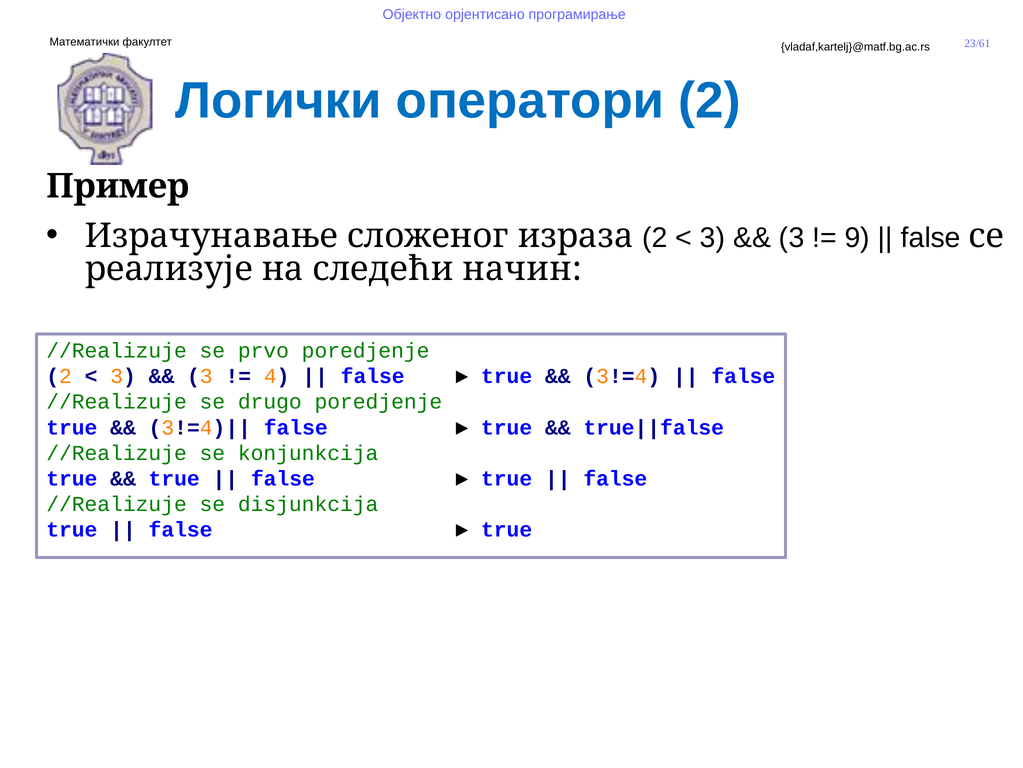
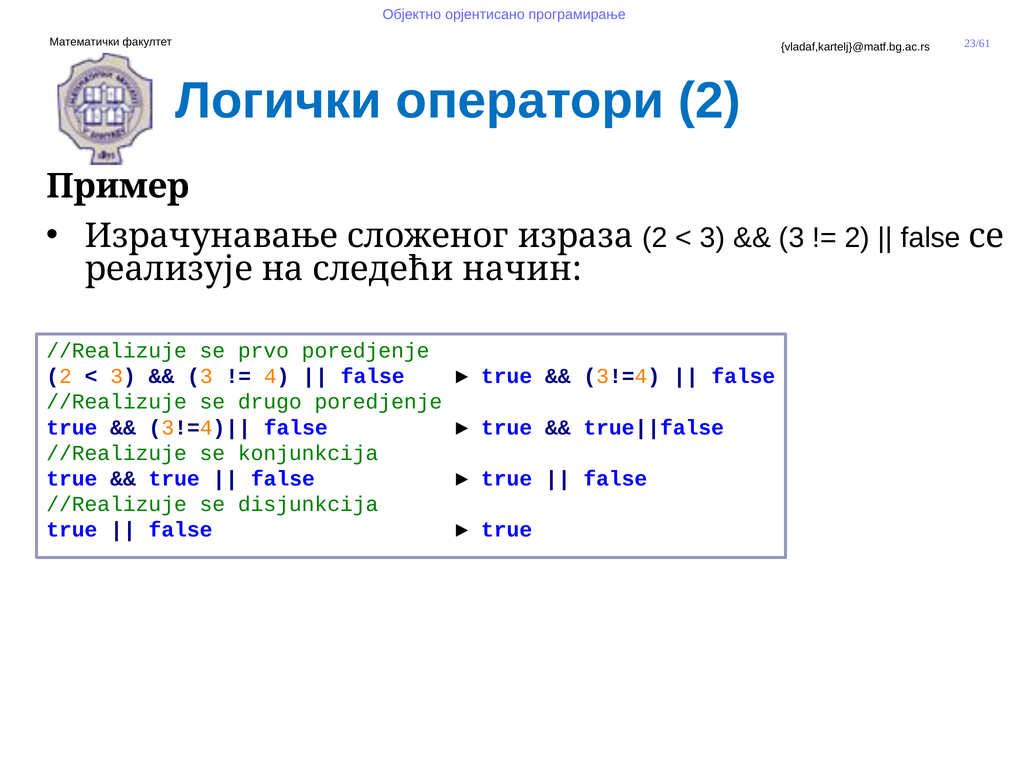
9: 9 -> 2 (857, 238)
